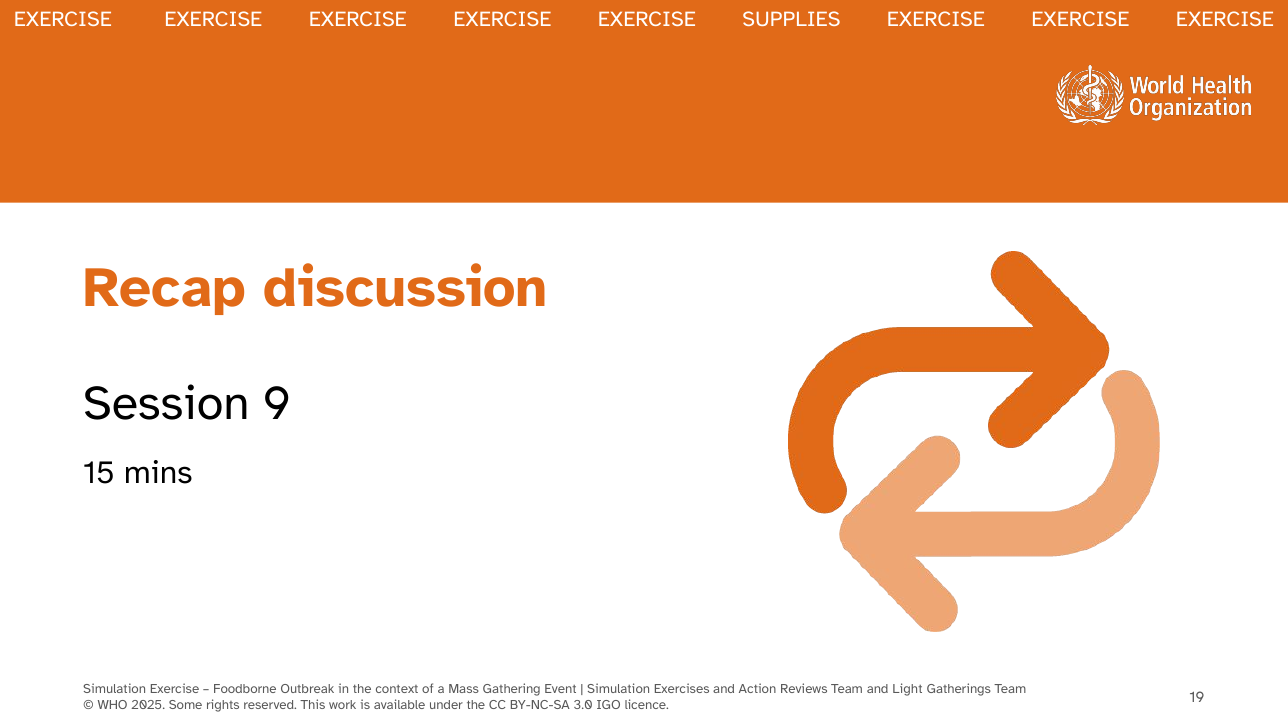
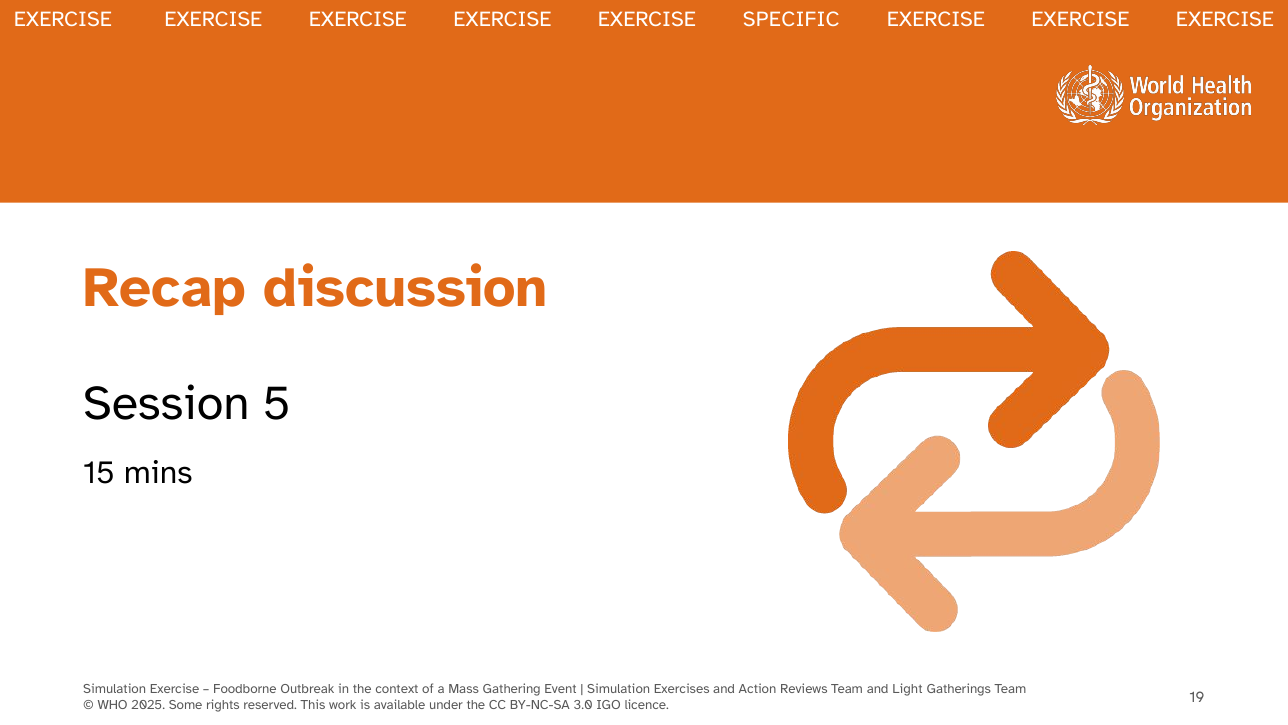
SUPPLIES: SUPPLIES -> SPECIFIC (791, 19)
9: 9 -> 5 (277, 403)
